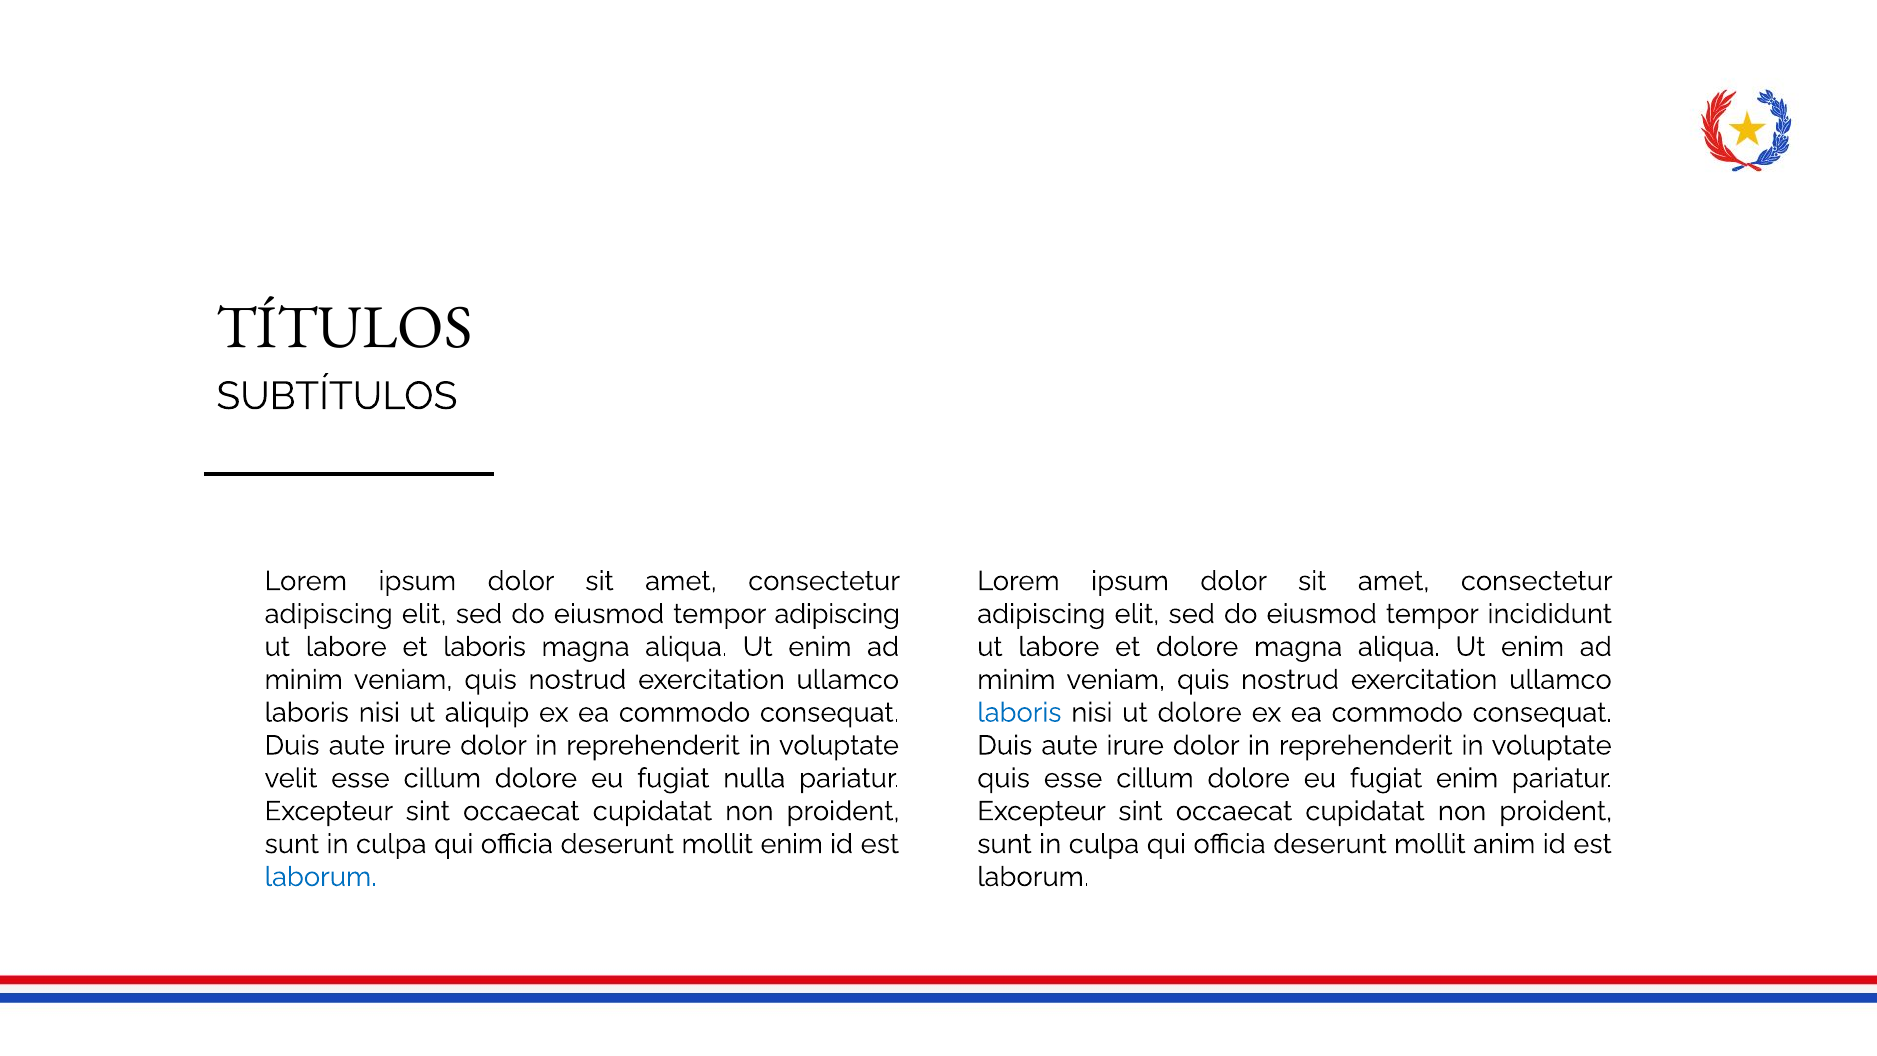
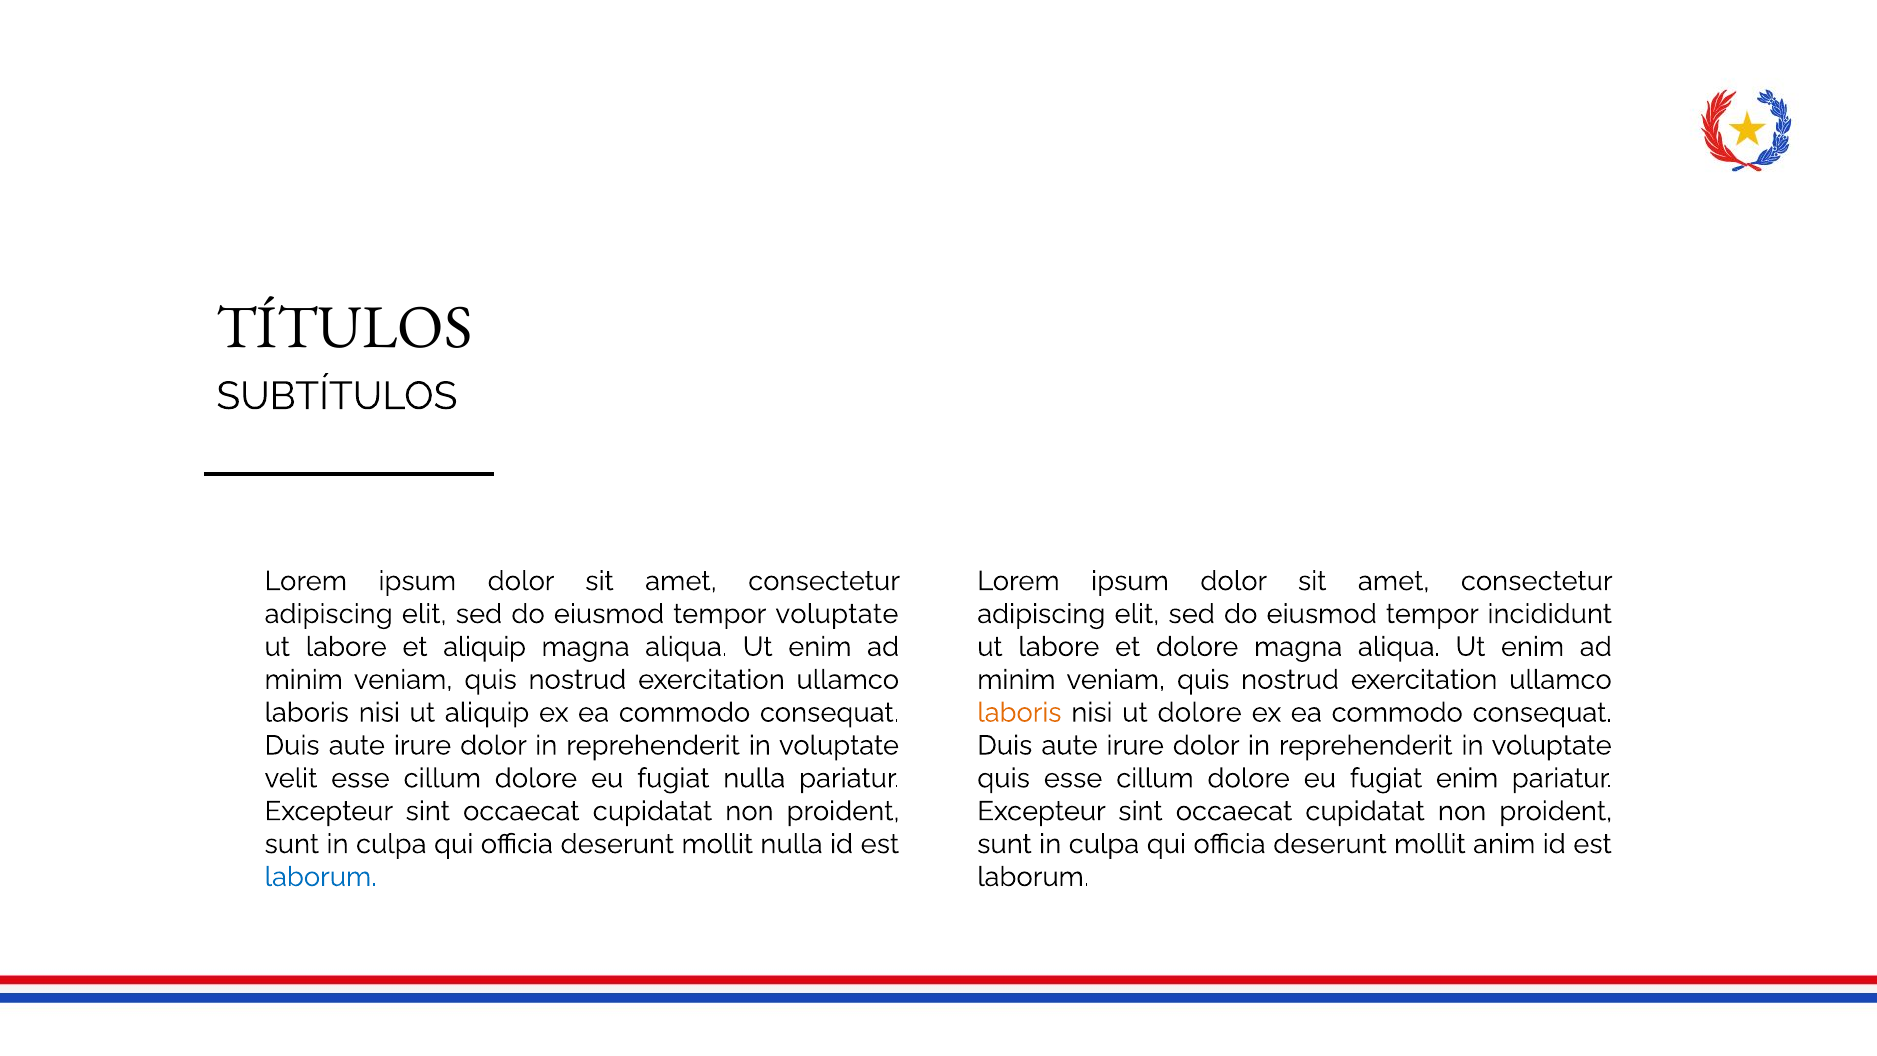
tempor adipiscing: adipiscing -> voluptate (837, 614)
et laboris: laboris -> aliquip (485, 647)
laboris colour: blue -> orange (1019, 712)
mollit enim: enim -> nulla (792, 844)
